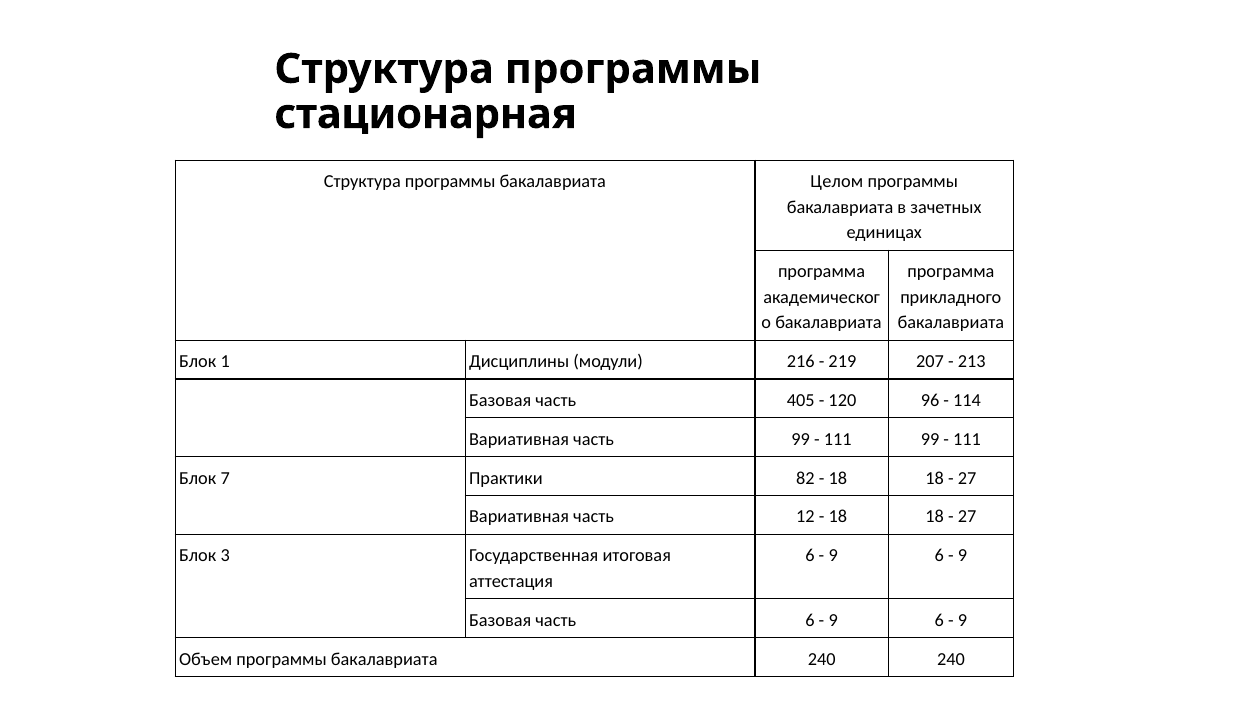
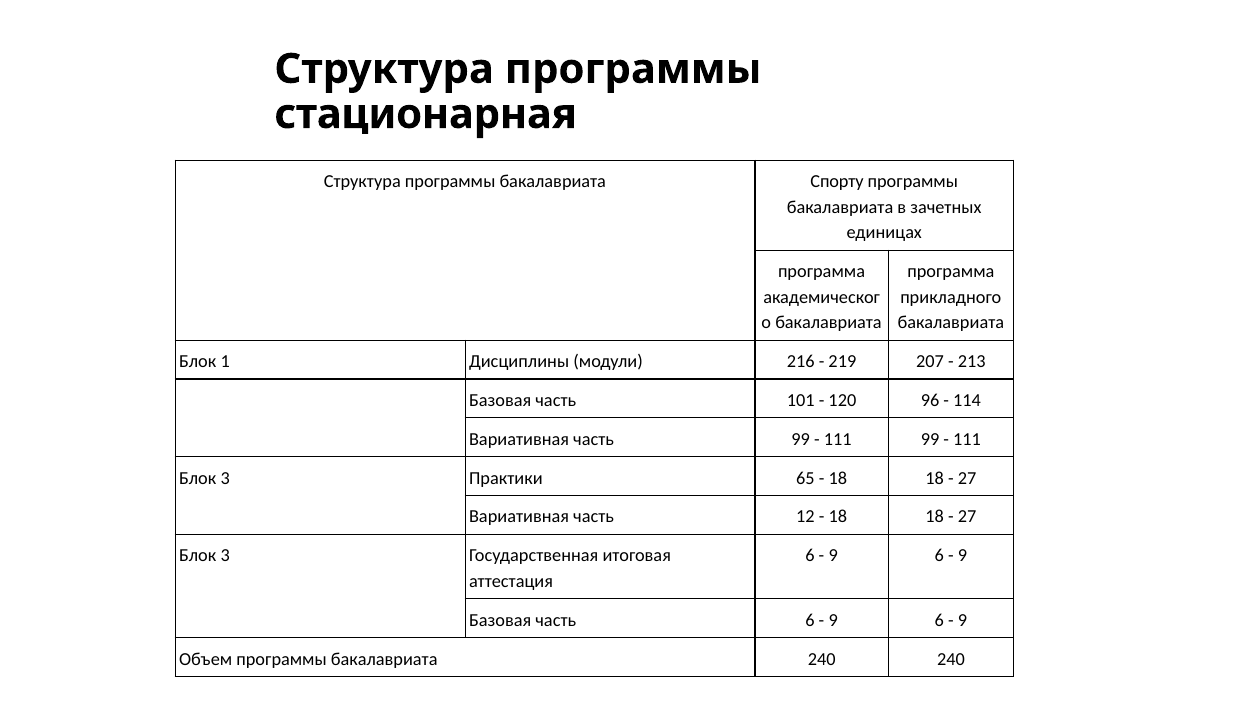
Целом: Целом -> Спорту (837, 182)
405: 405 -> 101 (801, 400)
7: 7 -> 3 (225, 478)
82: 82 -> 65 (805, 478)
